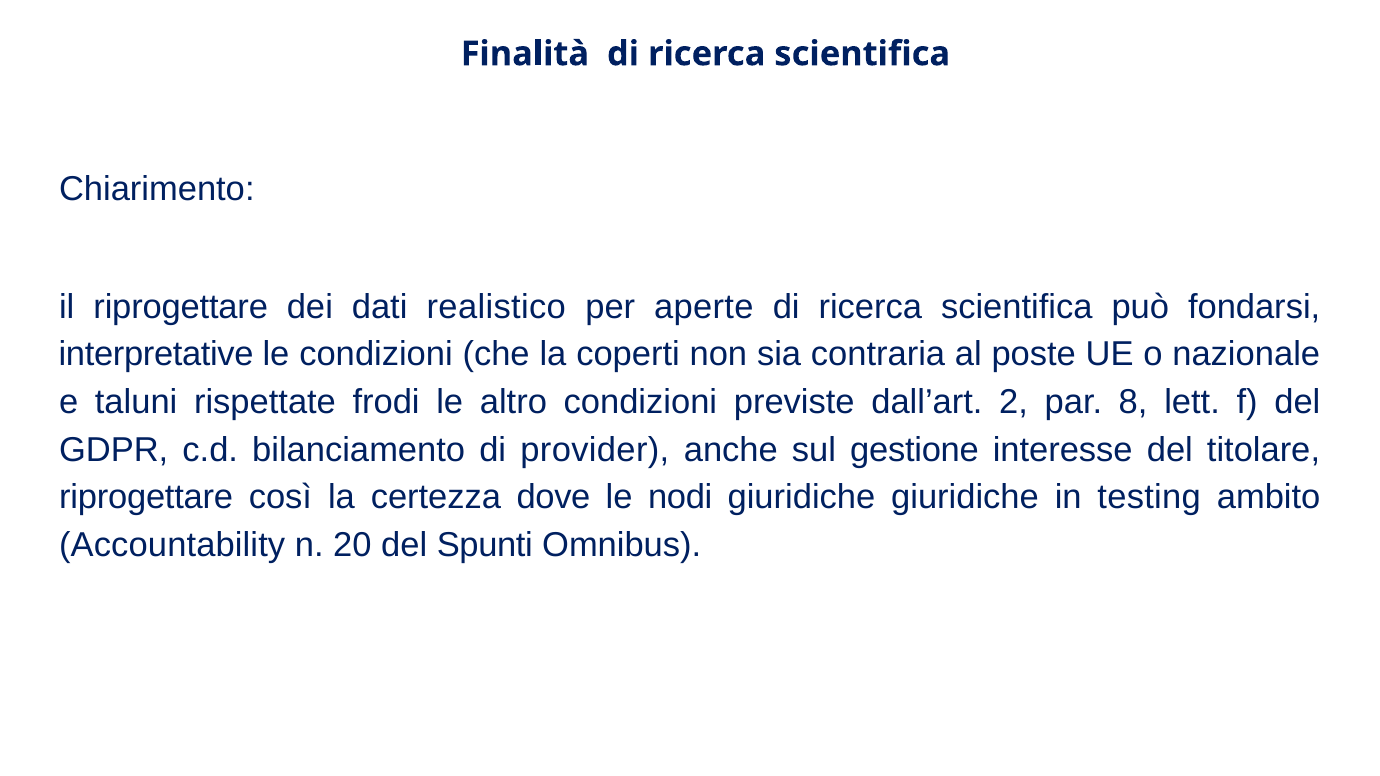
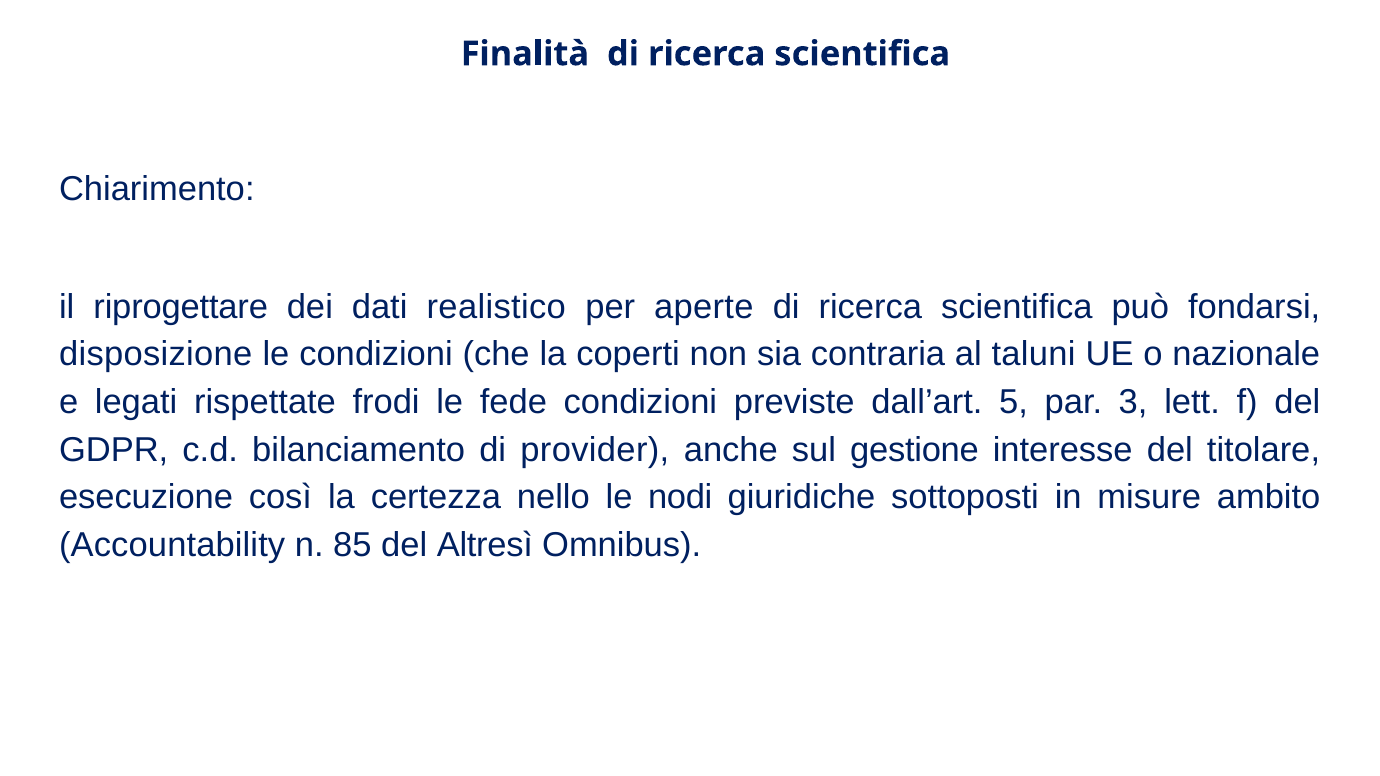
interpretative: interpretative -> disposizione (156, 355)
poste: poste -> taluni (1034, 355)
taluni: taluni -> legati (136, 402)
altro: altro -> fede (513, 402)
2: 2 -> 5 (1014, 402)
8: 8 -> 3 (1133, 402)
riprogettare: riprogettare -> esecuzione (146, 497)
dove: dove -> nello (553, 497)
giuridiche giuridiche: giuridiche -> sottoposti (965, 497)
testing: testing -> misure (1149, 497)
20: 20 -> 85 (352, 545)
Spunti: Spunti -> Altresì (485, 545)
